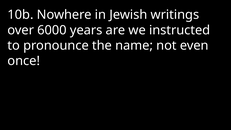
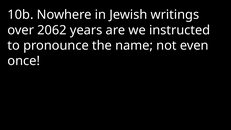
6000: 6000 -> 2062 (52, 30)
